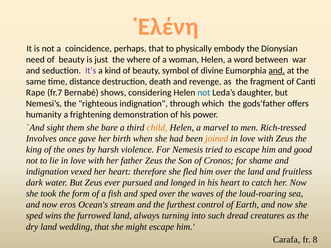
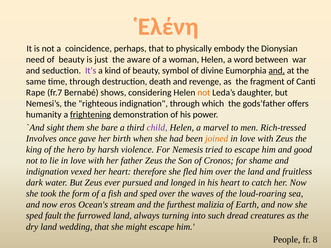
where: where -> aware (139, 60)
time distance: distance -> through (85, 82)
not colour: blue -> orange (204, 93)
frightening underline: none -> present (91, 115)
child colour: orange -> purple (157, 128)
ones: ones -> hero (76, 150)
control: control -> malizia (211, 205)
wins: wins -> fault (53, 216)
Carafa: Carafa -> People (287, 240)
